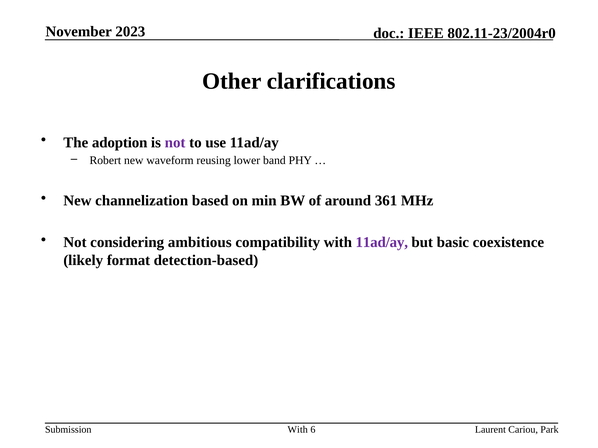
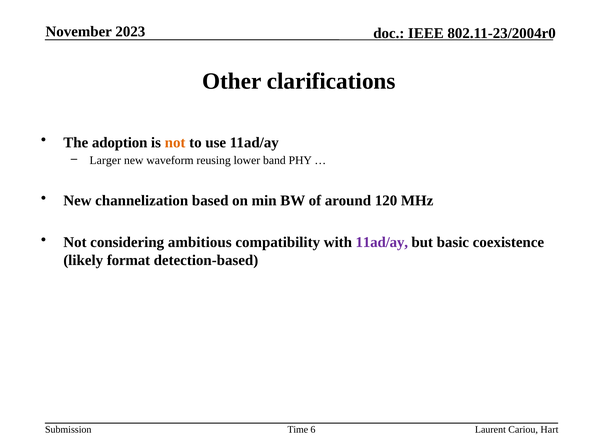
not colour: purple -> orange (175, 143)
Robert: Robert -> Larger (105, 161)
361: 361 -> 120 (386, 201)
With: With -> Time (298, 430)
Park: Park -> Hart (549, 430)
